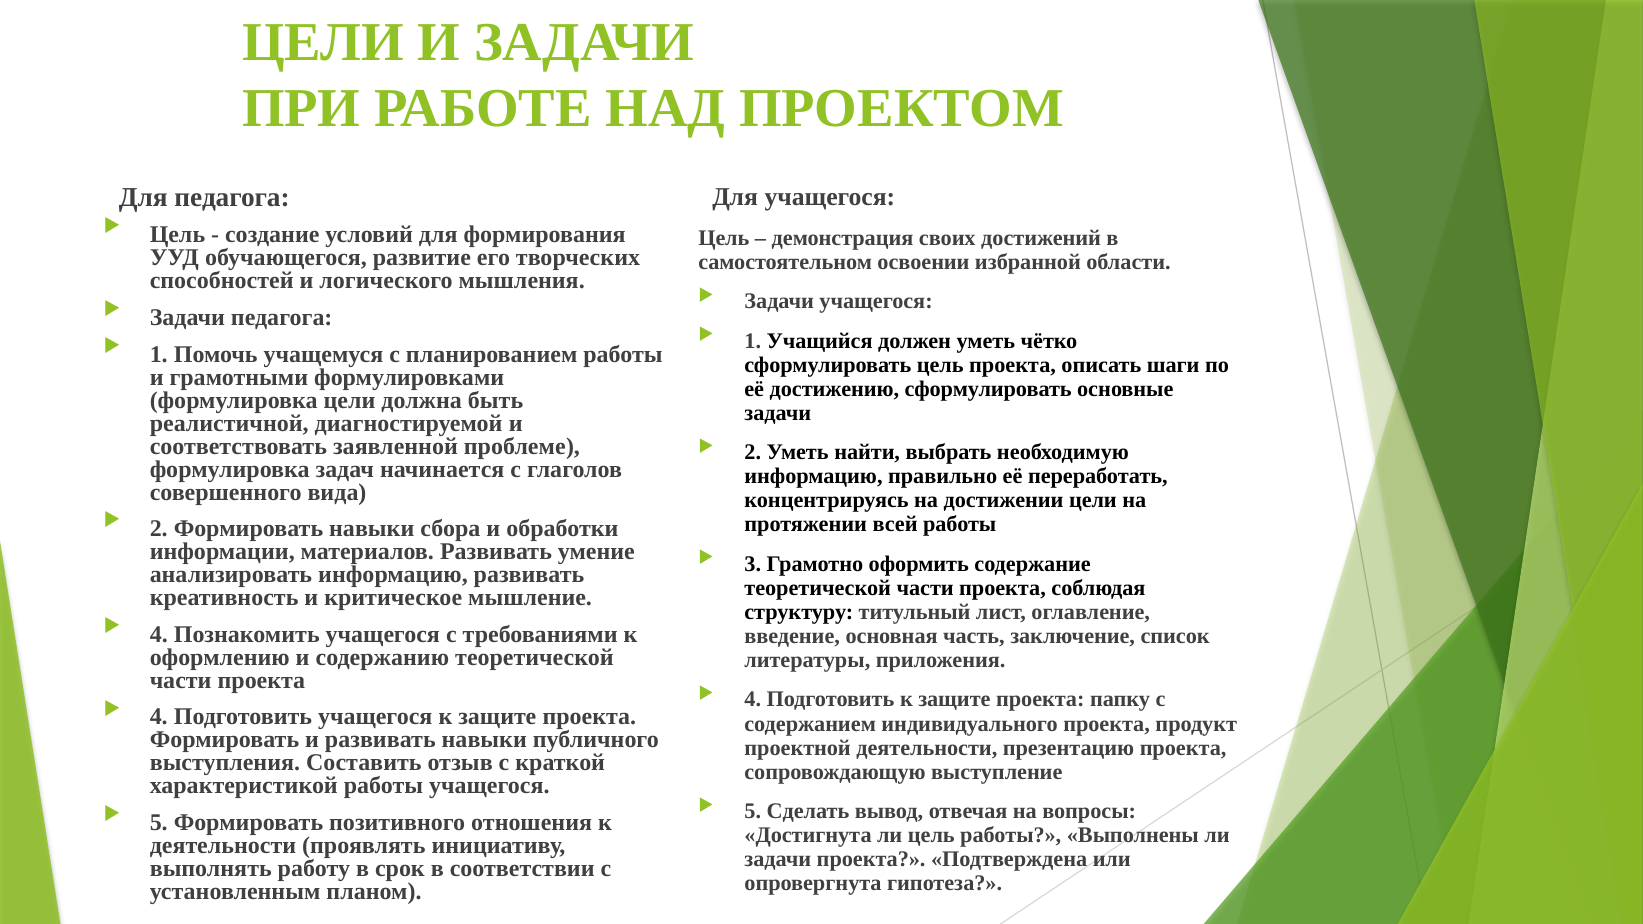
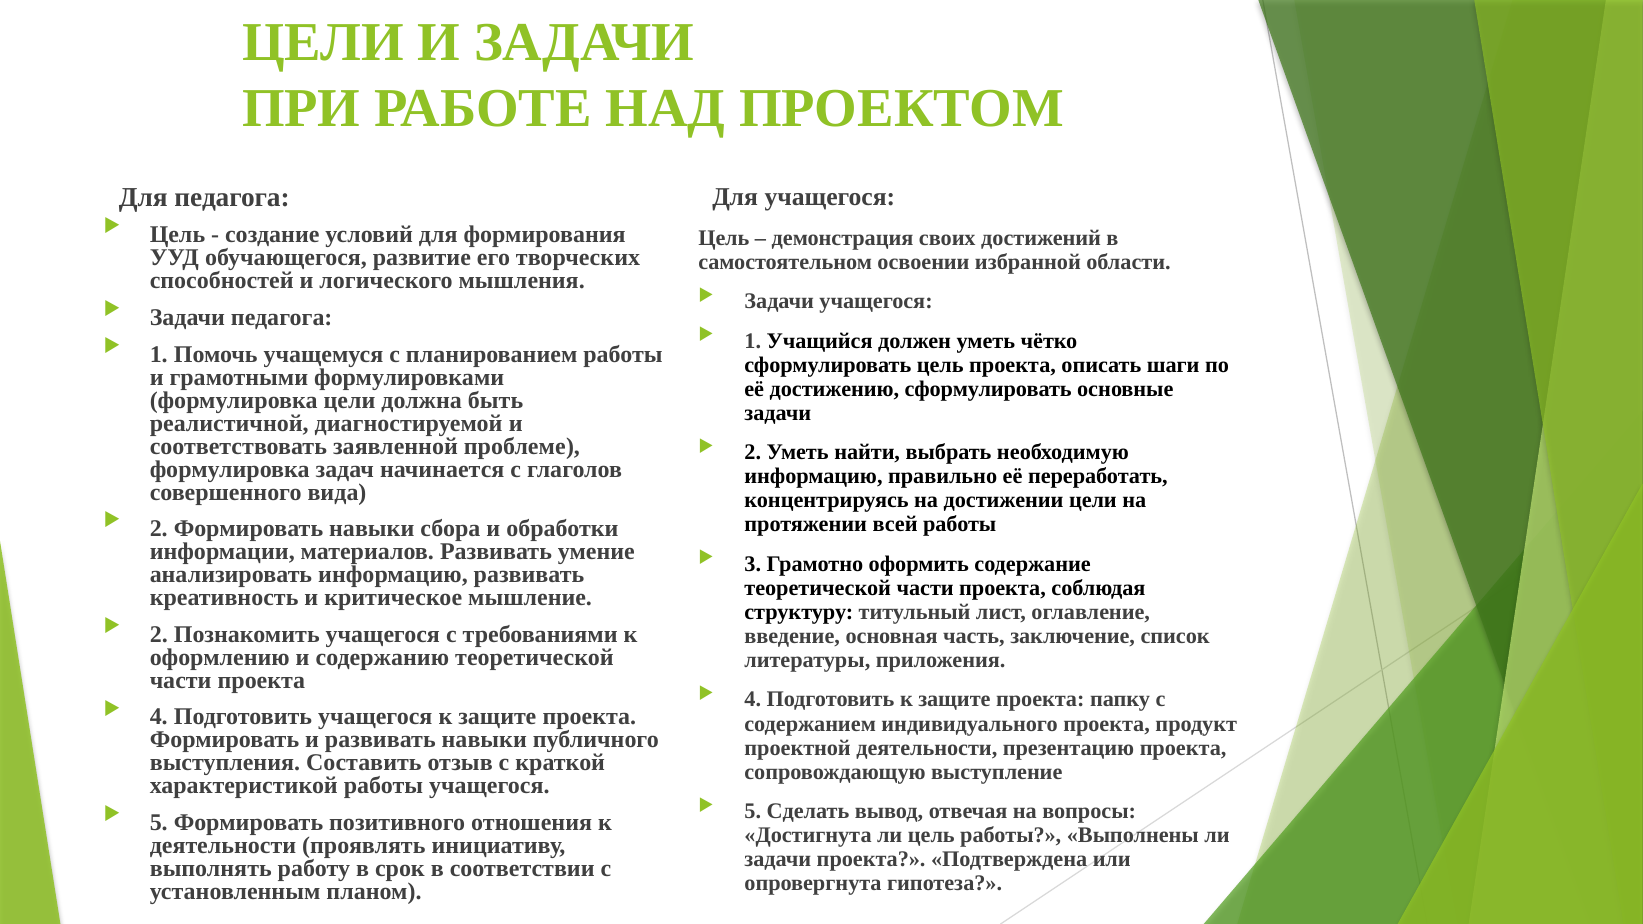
4: 4 -> 2 (159, 635)
